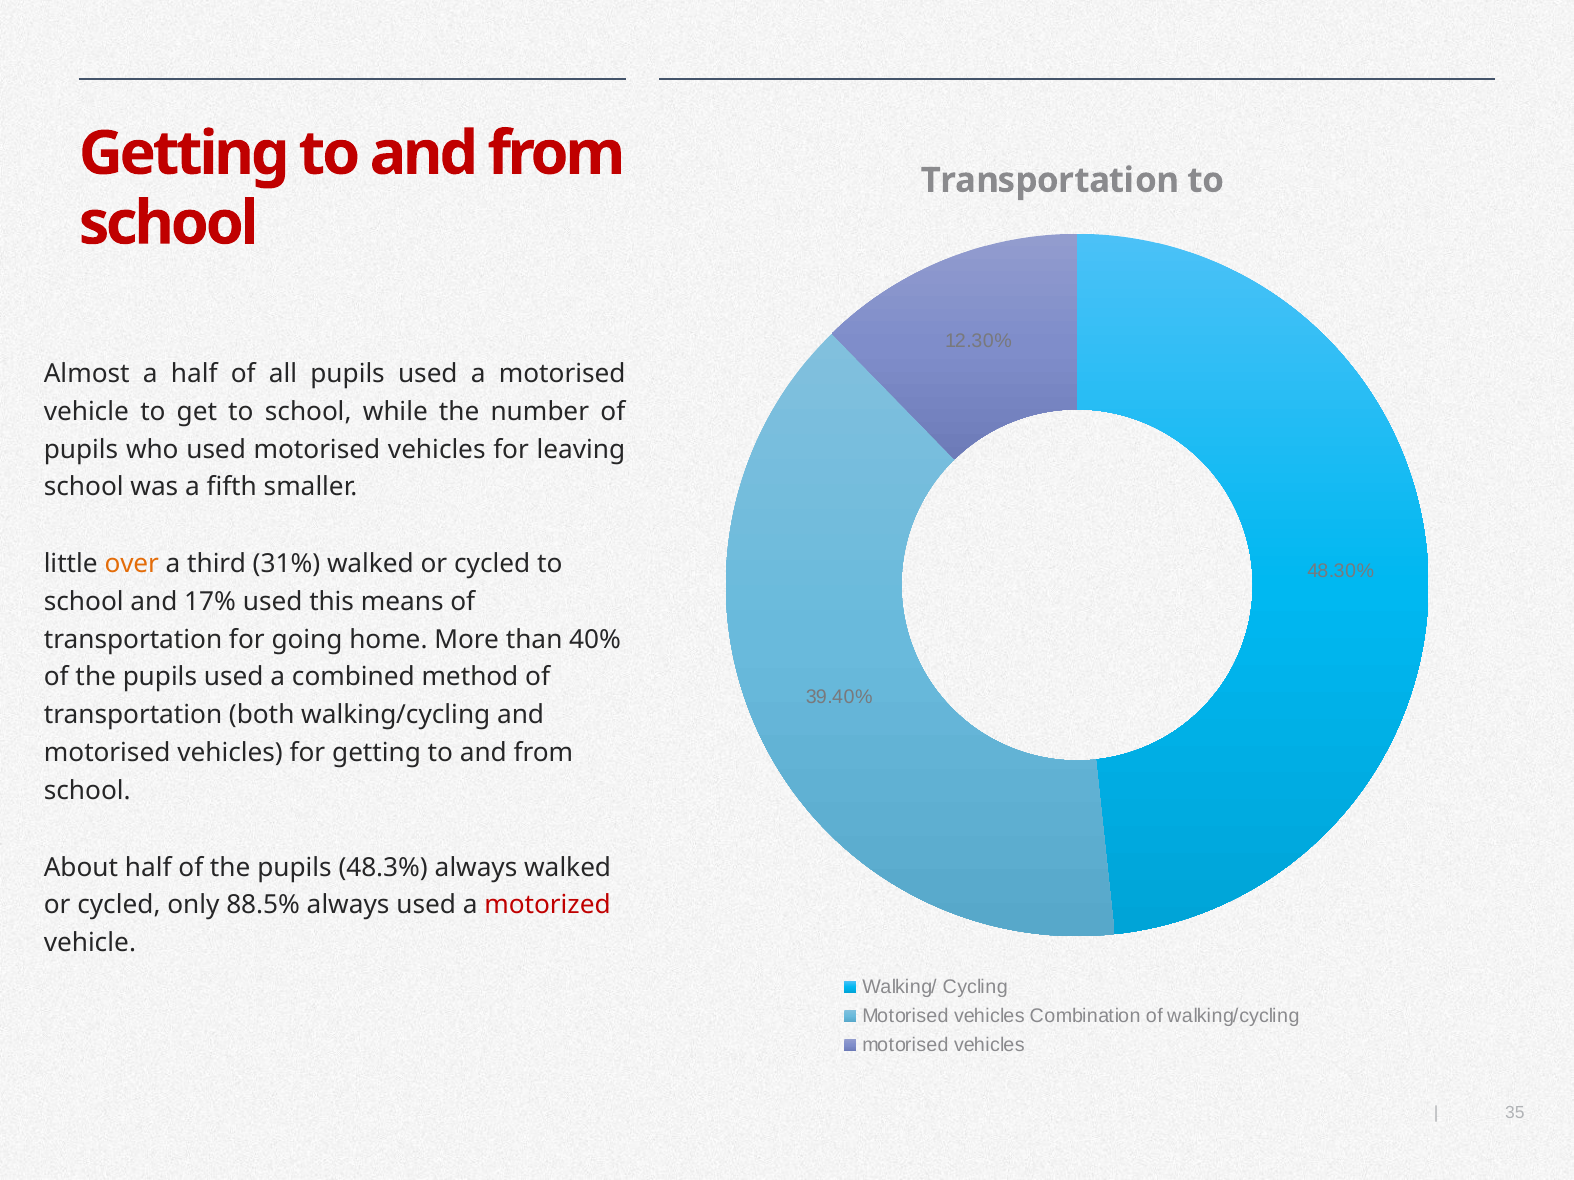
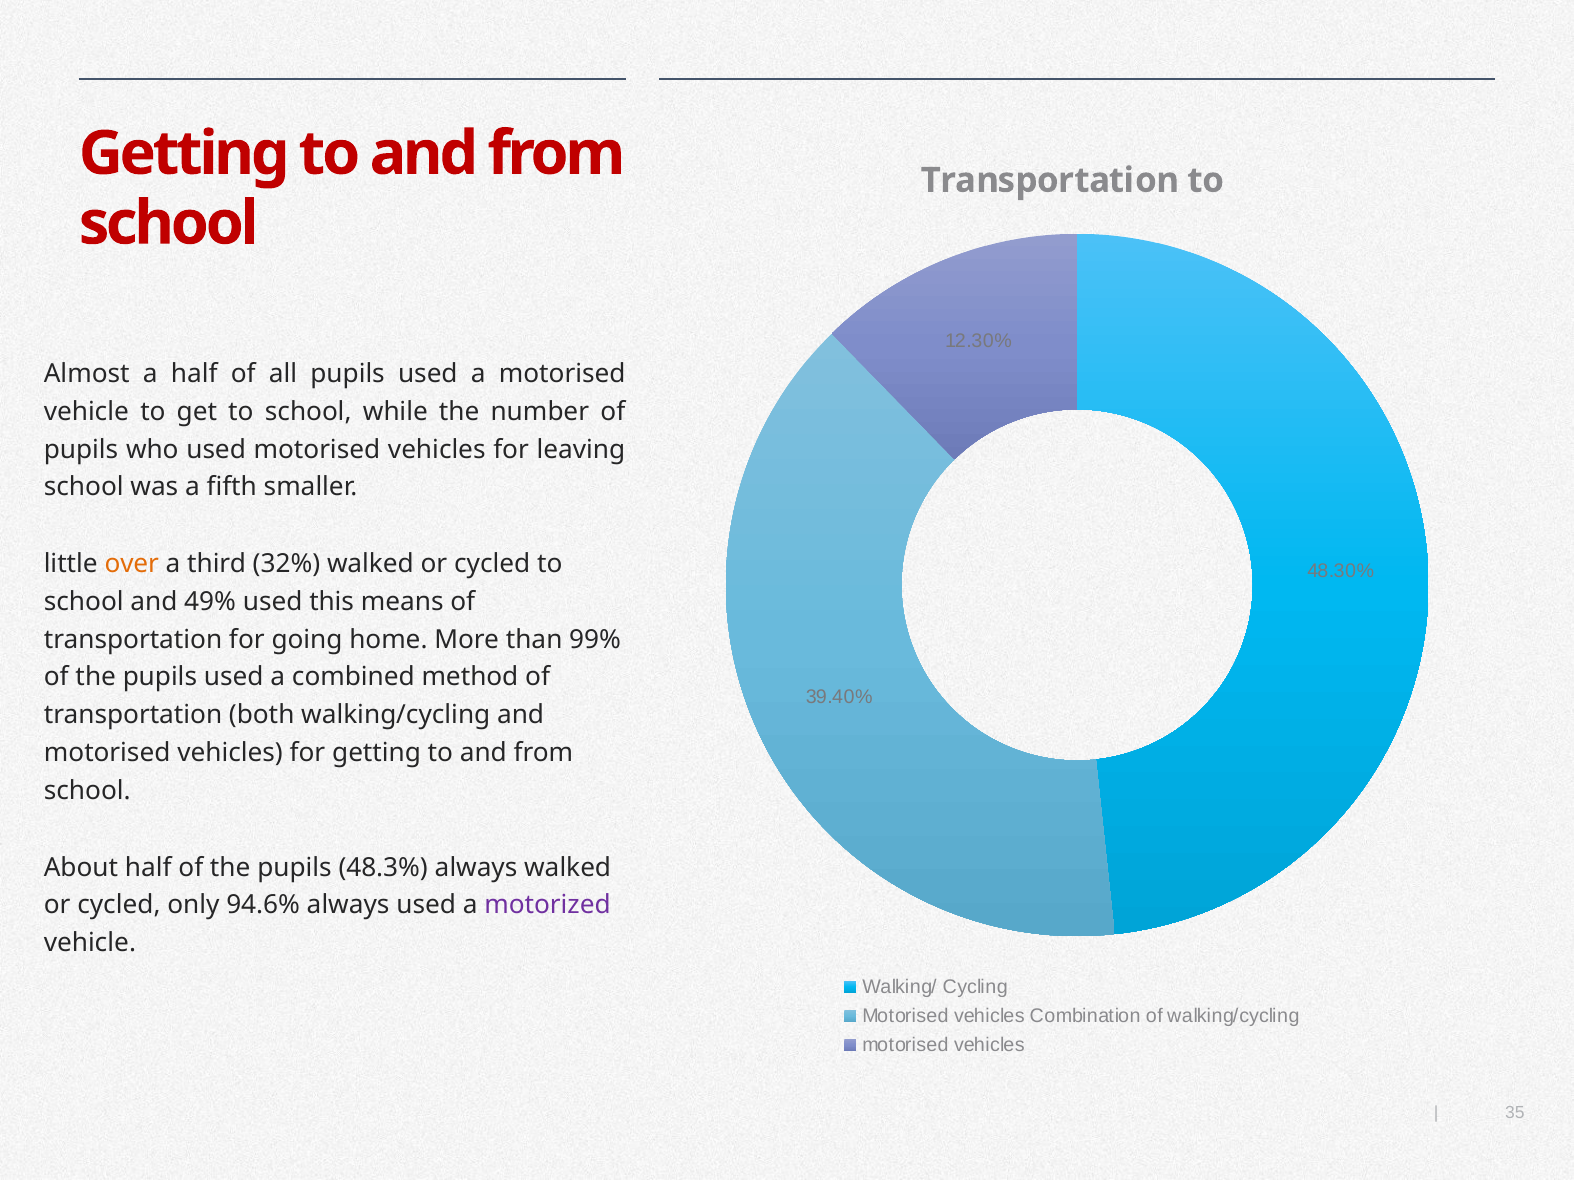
31%: 31% -> 32% (286, 564)
17%: 17% -> 49% (210, 602)
40%: 40% -> 99% (595, 640)
88.5%: 88.5% -> 94.6% (263, 906)
motorized colour: red -> purple (547, 906)
